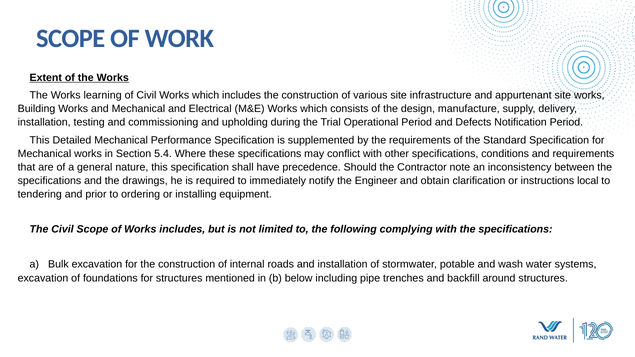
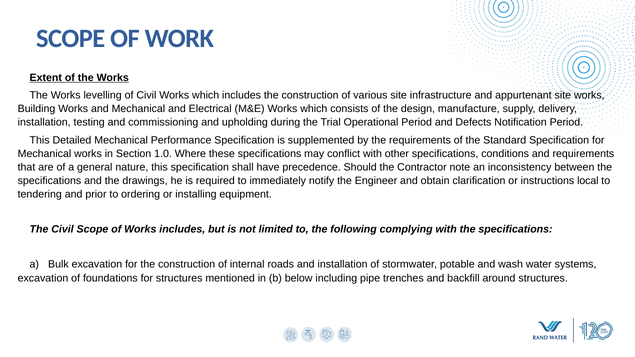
learning: learning -> levelling (103, 95)
5.4: 5.4 -> 1.0 (163, 154)
